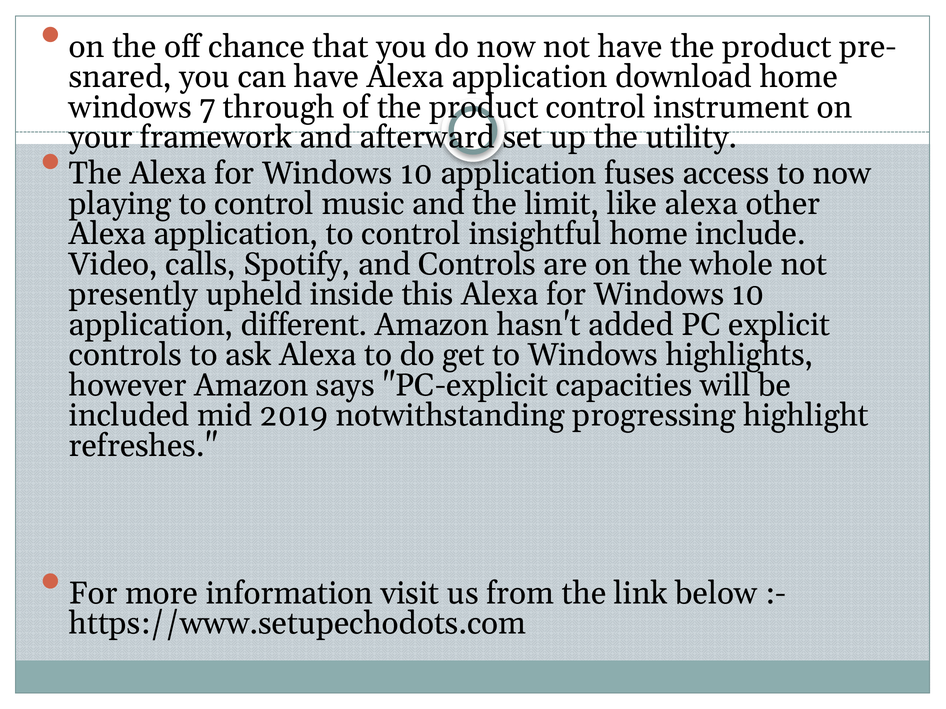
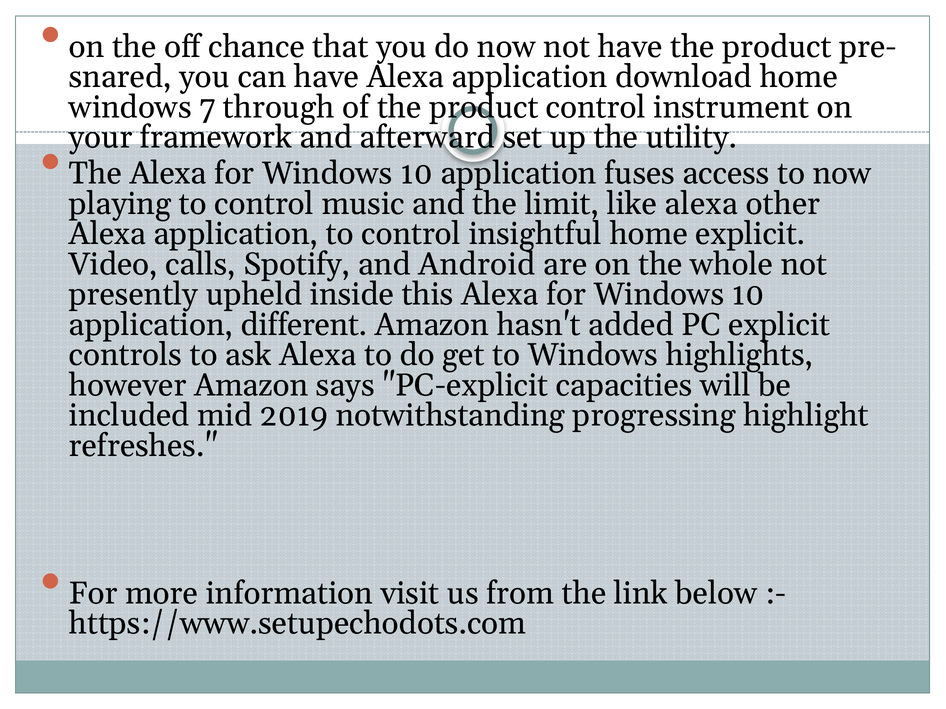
home include: include -> explicit (750, 234)
and Controls: Controls -> Android (477, 264)
